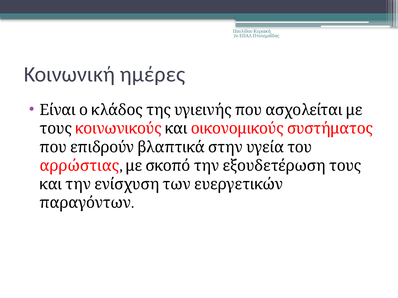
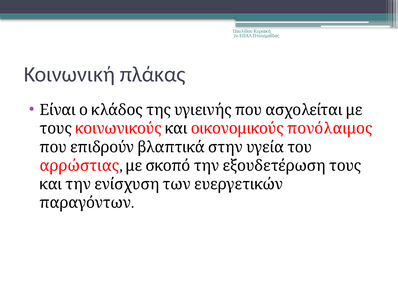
ημέρες: ημέρες -> πλάκας (153, 74)
συστήματος: συστήματος -> πονόλαιμος (330, 129)
